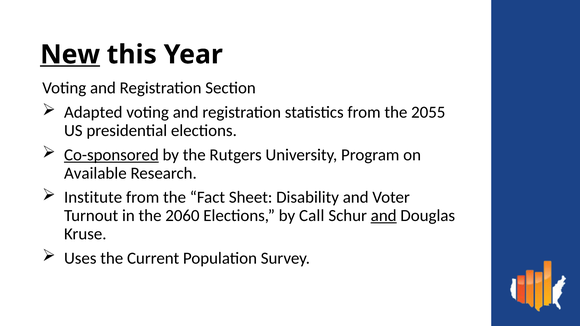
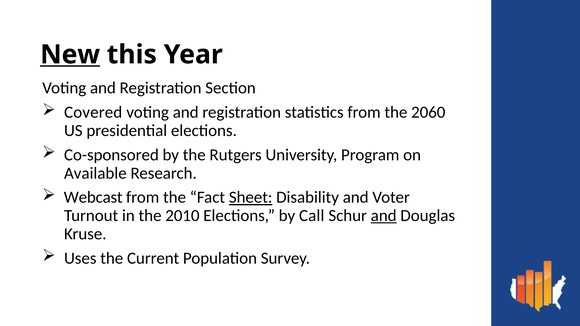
Adapted: Adapted -> Covered (93, 112)
2055: 2055 -> 2060 (428, 112)
Co-sponsored underline: present -> none (111, 155)
Institute: Institute -> Webcast (93, 198)
Sheet underline: none -> present (251, 198)
2060: 2060 -> 2010 (182, 216)
